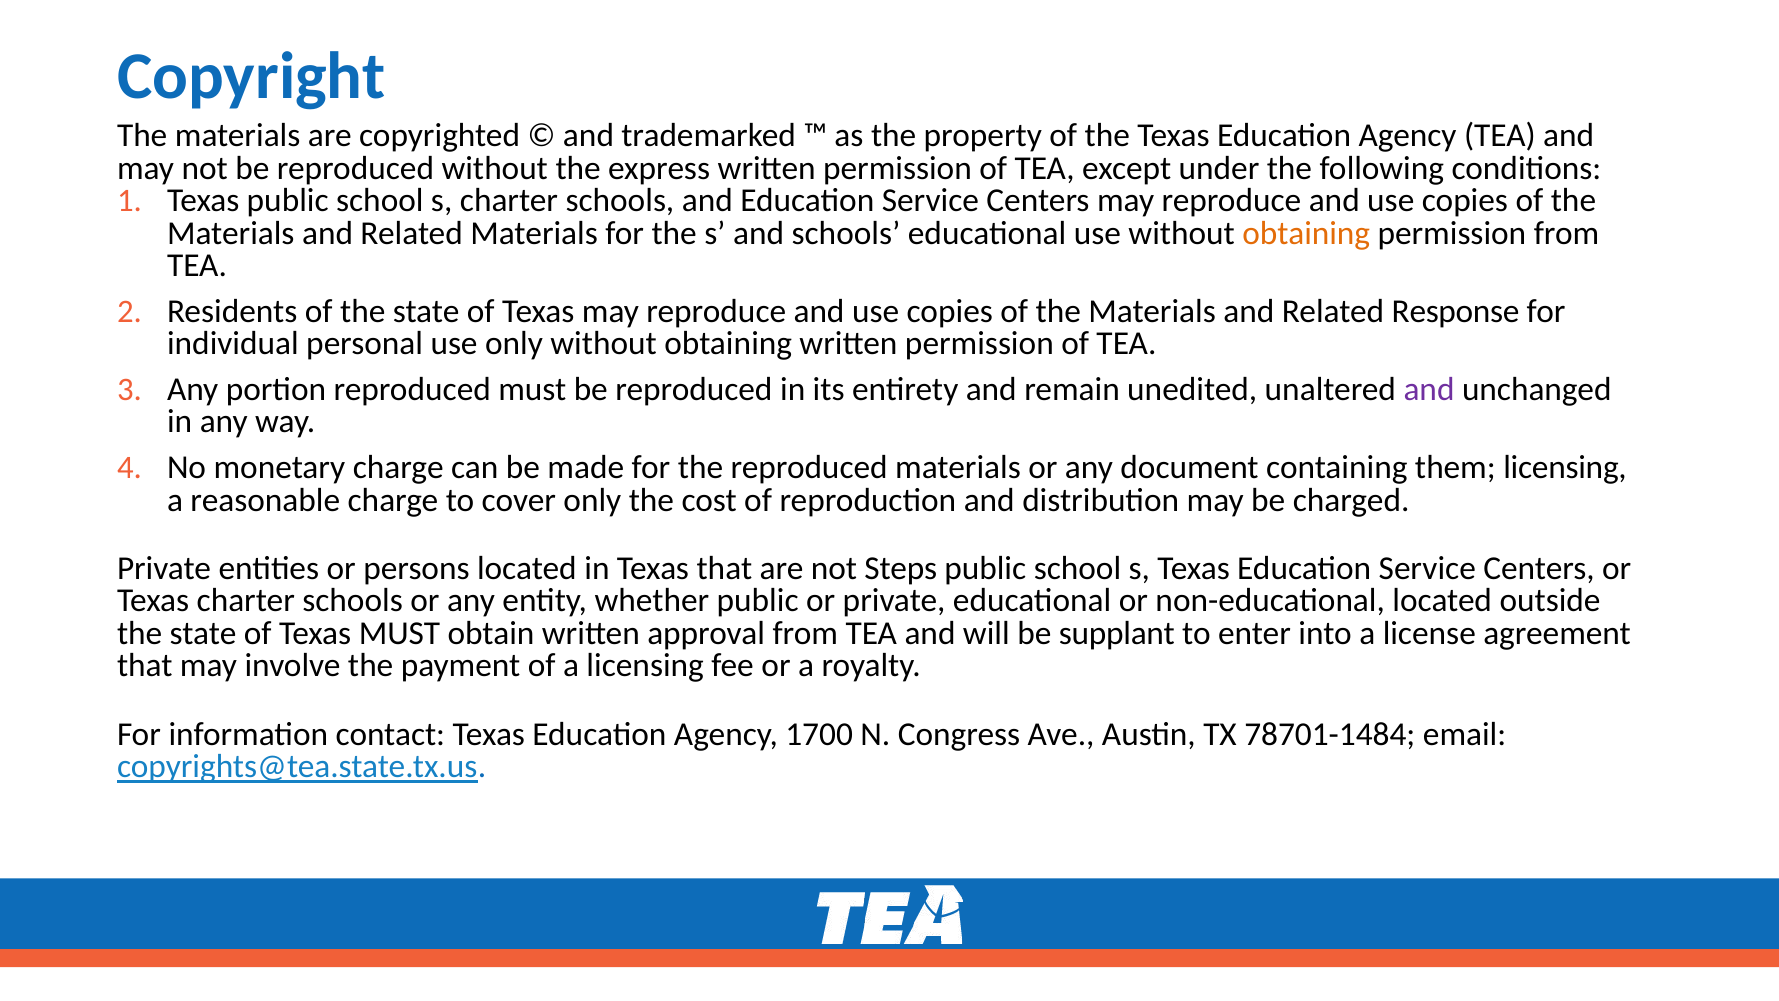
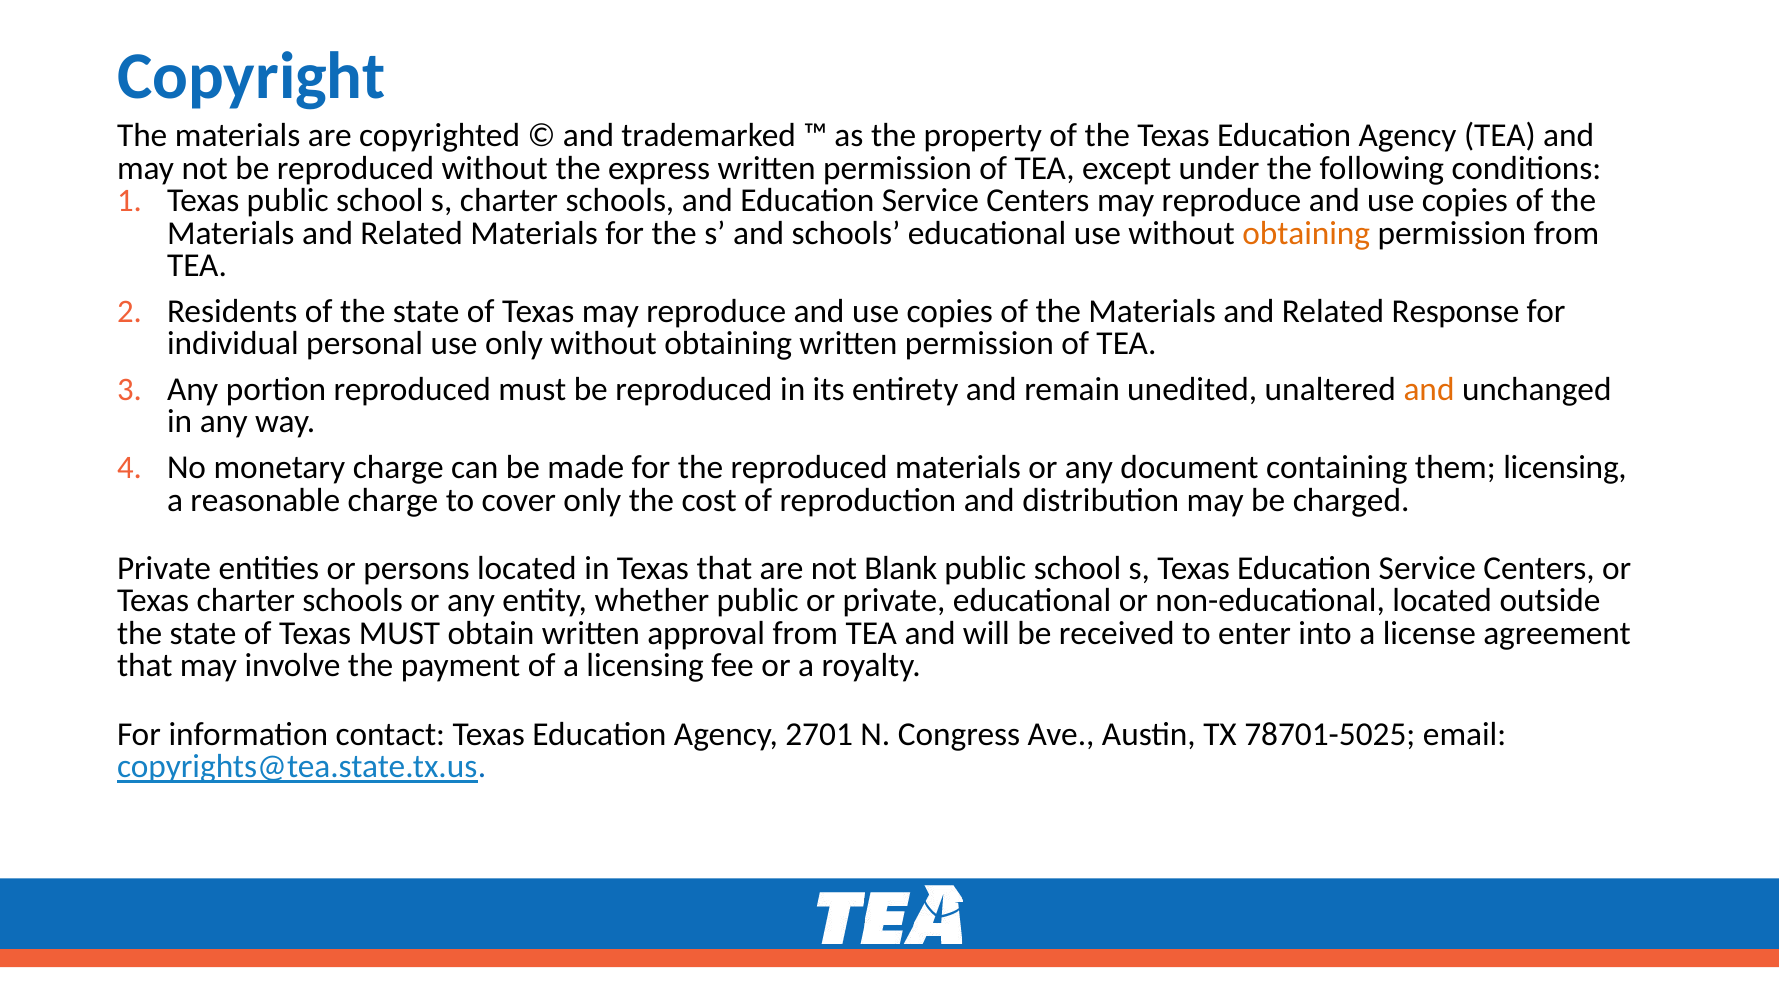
and colour: purple -> orange (1429, 389)
Steps: Steps -> Blank (901, 568)
supplant: supplant -> received (1117, 633)
1700: 1700 -> 2701 (819, 734)
78701-1484: 78701-1484 -> 78701-5025 (1330, 734)
